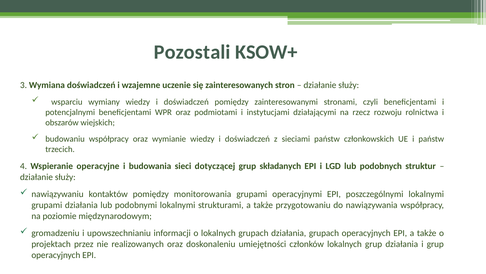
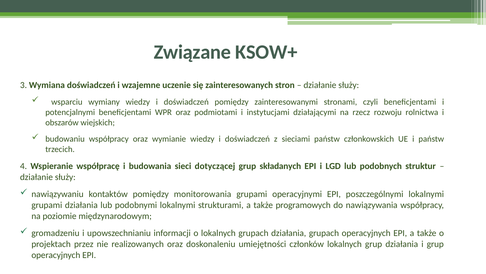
Pozostali: Pozostali -> Związane (192, 52)
operacyjne: operacyjne -> współpracę (98, 166)
przygotowaniu: przygotowaniu -> programowych (303, 205)
